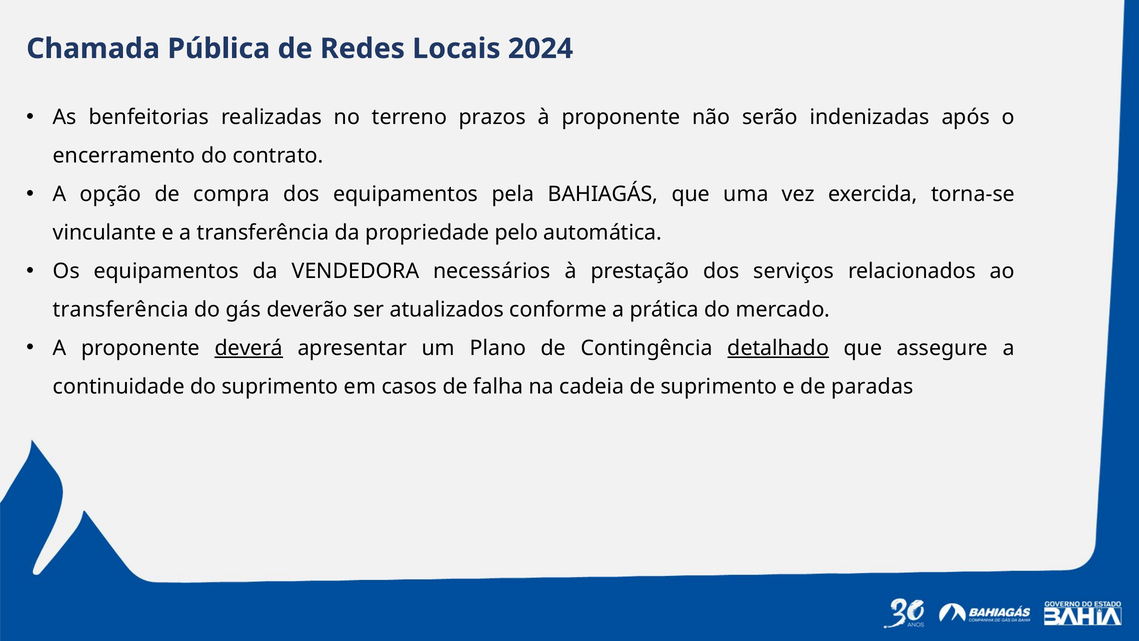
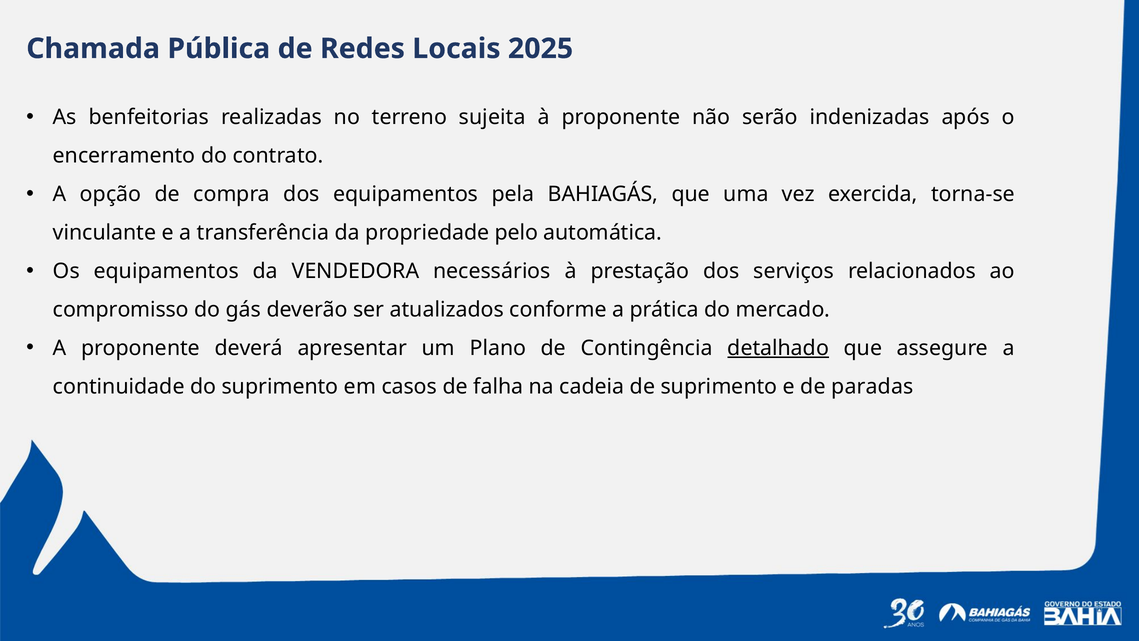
2024: 2024 -> 2025 (541, 49)
prazos: prazos -> sujeita (492, 117)
transferência: transferência -> compromisso (121, 309)
deverá underline: present -> none (249, 348)
